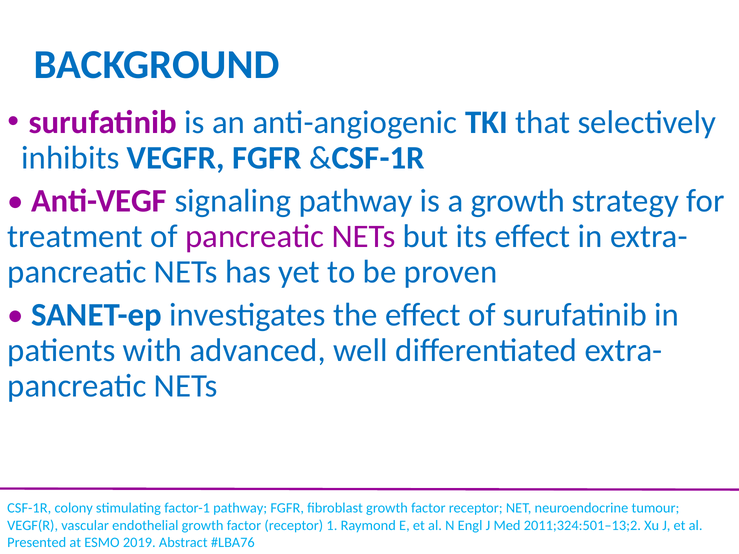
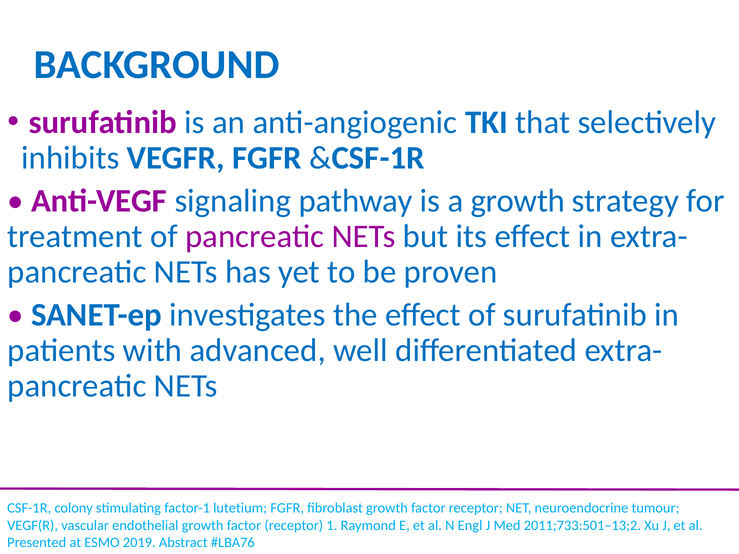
factor-1 pathway: pathway -> lutetium (240, 508)
2011;324:501–13;2: 2011;324:501–13;2 -> 2011;733:501–13;2 (582, 526)
